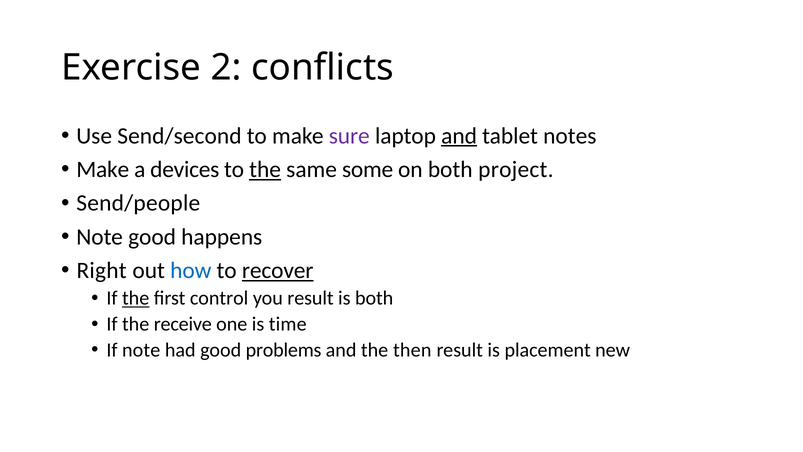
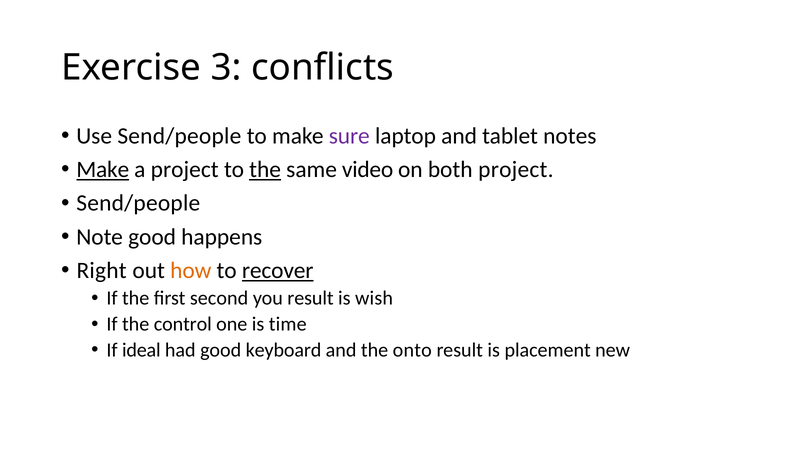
2: 2 -> 3 (226, 67)
Use Send/second: Send/second -> Send/people (179, 136)
and underline: present -> none (459, 136)
Make underline: none -> present (103, 169)
a devices: devices -> project (185, 169)
some: some -> video (368, 169)
how colour: blue -> orange (191, 270)
the underline: present -> none (136, 298)
control: control -> second (219, 298)
is both: both -> wish (374, 298)
receive: receive -> control (183, 324)
If note: note -> ideal (141, 350)
problems: problems -> keyboard (284, 350)
then: then -> onto (412, 350)
